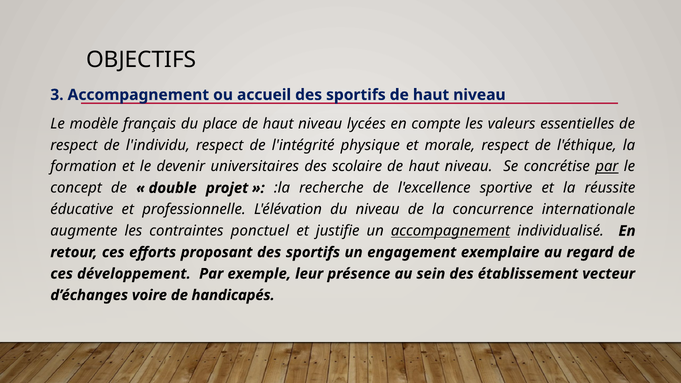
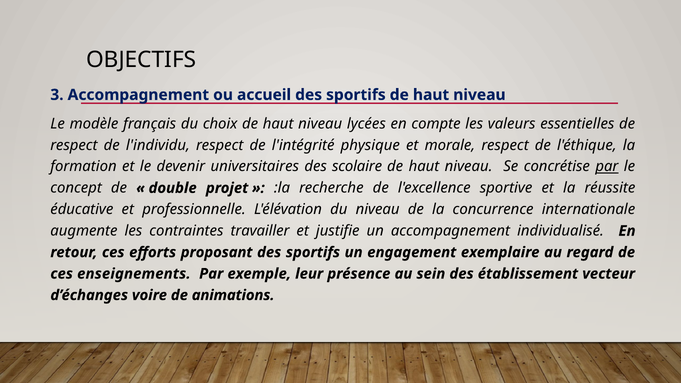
place: place -> choix (220, 124)
ponctuel: ponctuel -> travailler (260, 231)
accompagnement underline: present -> none (450, 231)
développement: développement -> enseignements (134, 274)
handicapés: handicapés -> animations (233, 295)
